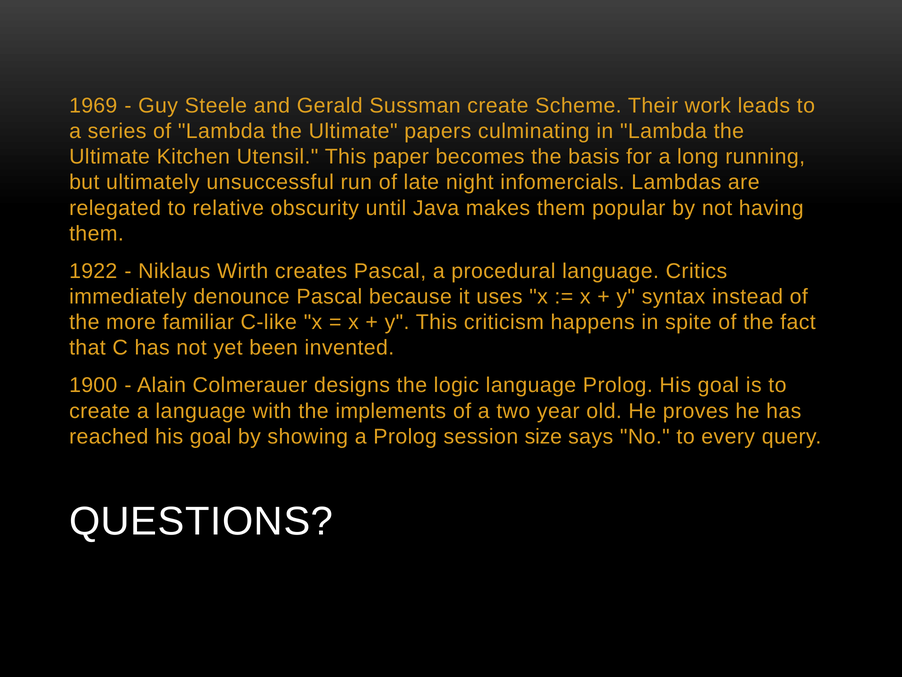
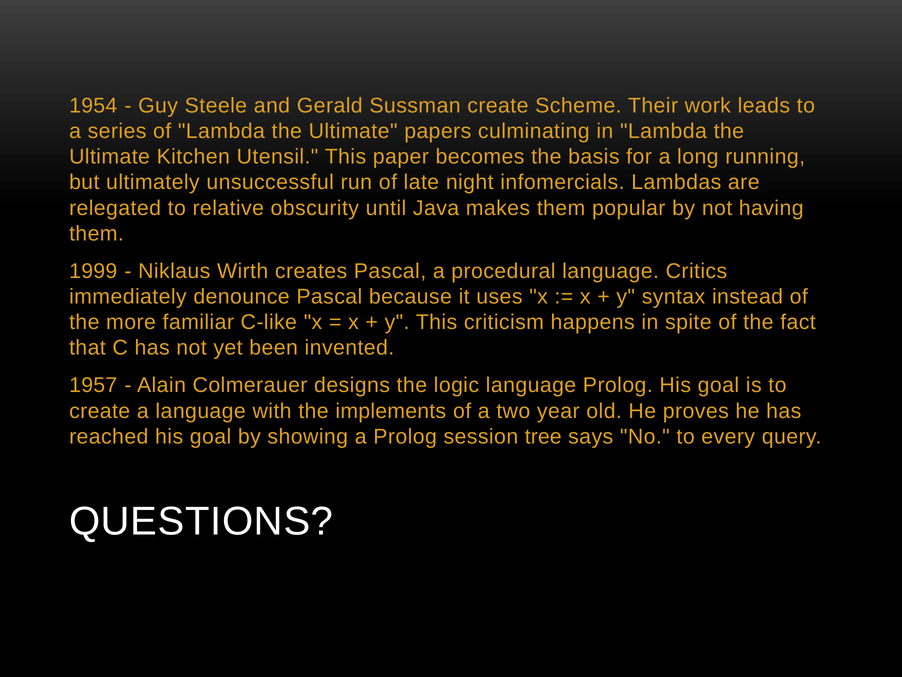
1969: 1969 -> 1954 (93, 105)
1922: 1922 -> 1999 (93, 271)
1900: 1900 -> 1957 (93, 385)
size: size -> tree (543, 436)
